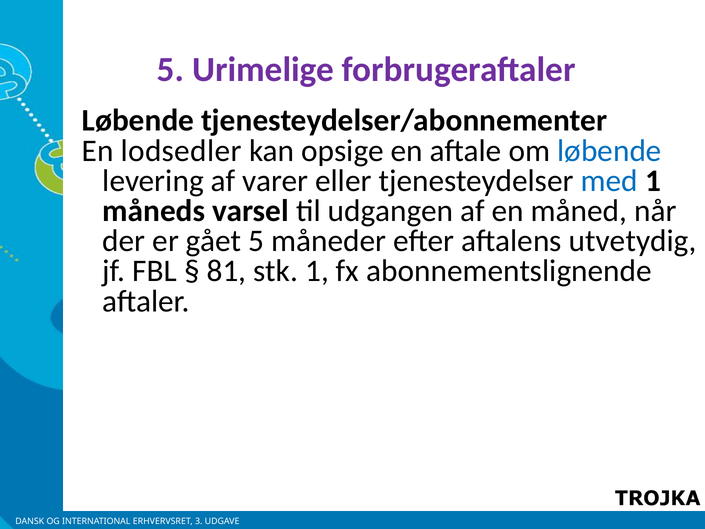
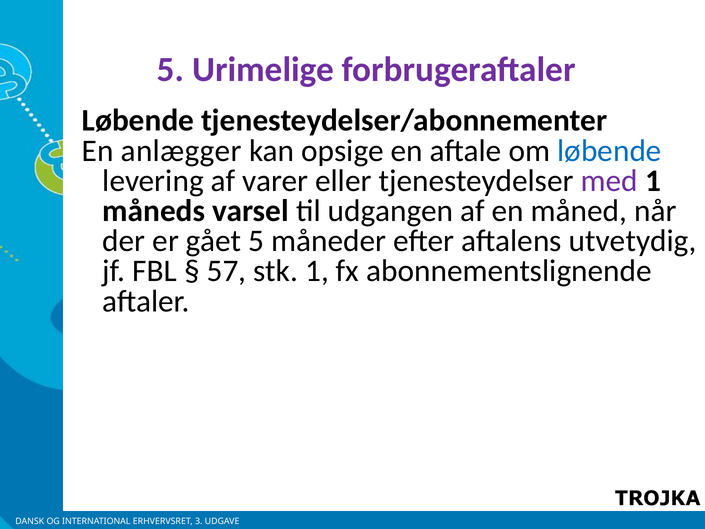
lodsedler: lodsedler -> anlægger (181, 151)
med colour: blue -> purple (609, 181)
81: 81 -> 57 (227, 271)
